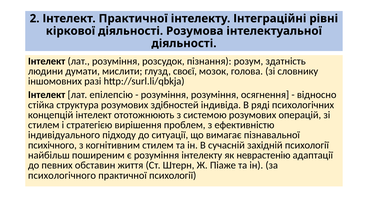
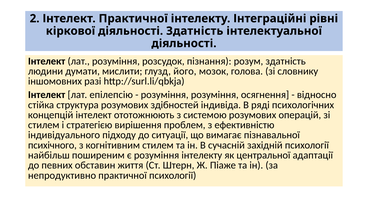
діяльності Розумова: Розумова -> Здатність (195, 31)
своєї: своєї -> його (185, 71)
неврастенію: неврастенію -> центральної (263, 155)
психологічного: психологічного -> непродуктивно (62, 175)
